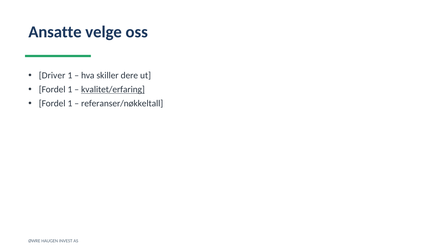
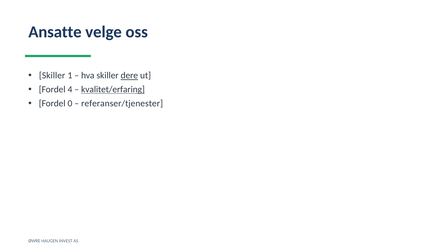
Driver: Driver -> Skiller (52, 76)
dere underline: none -> present (129, 76)
1: 1 -> 4 (70, 89)
1: 1 -> 0 (70, 103)
referanser/nøkkeltall: referanser/nøkkeltall -> referanser/tjenester (122, 103)
